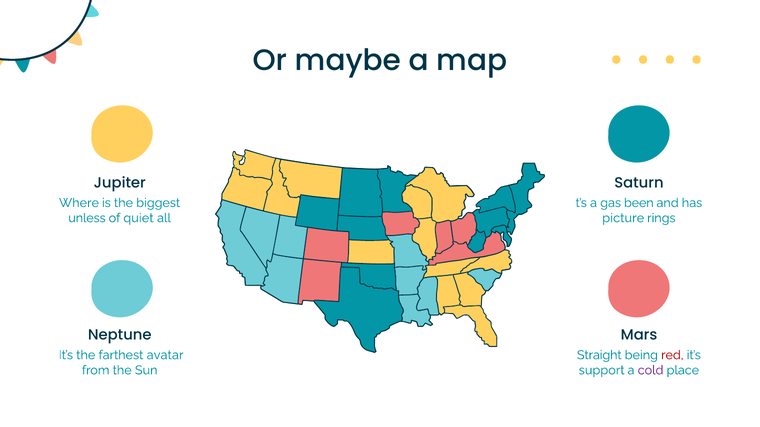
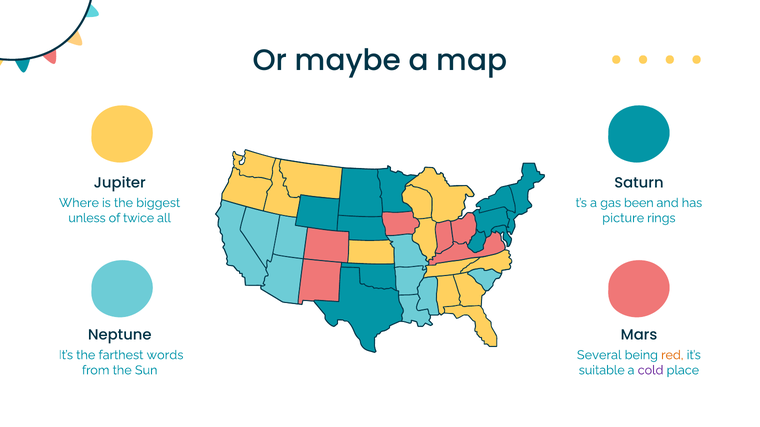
quiet: quiet -> twice (139, 218)
avatar: avatar -> words (165, 355)
Straight: Straight -> Several (599, 355)
red colour: red -> orange (672, 355)
support: support -> suitable (602, 371)
